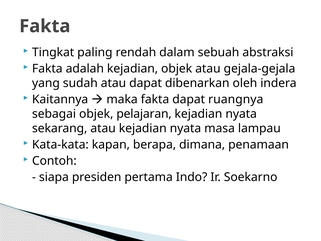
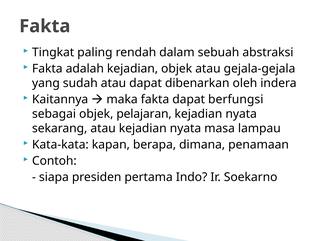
ruangnya: ruangnya -> berfungsi (236, 99)
